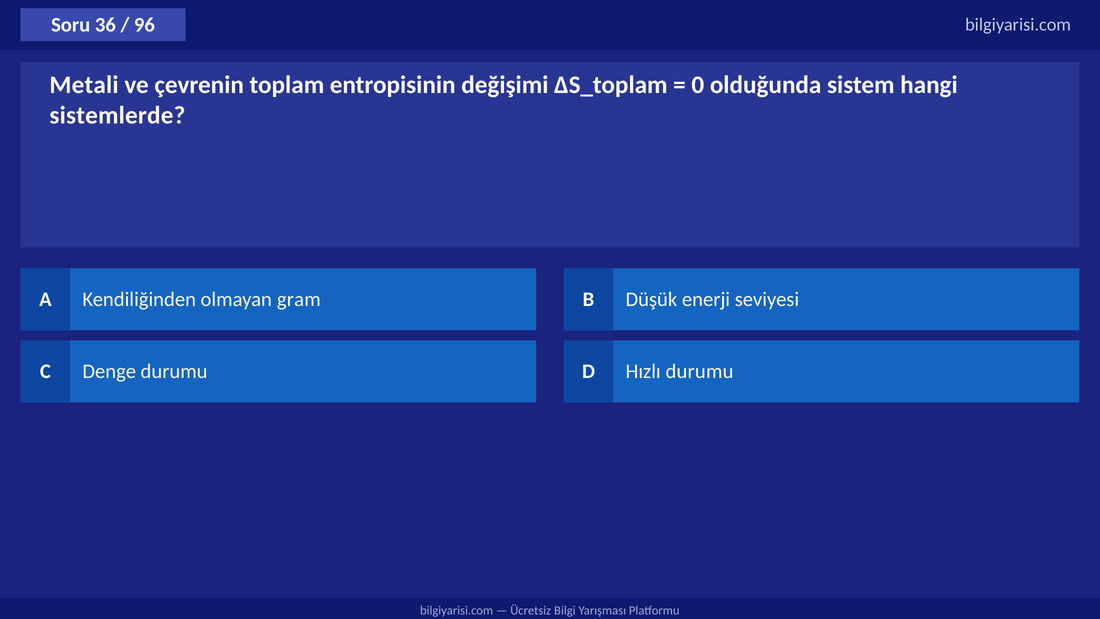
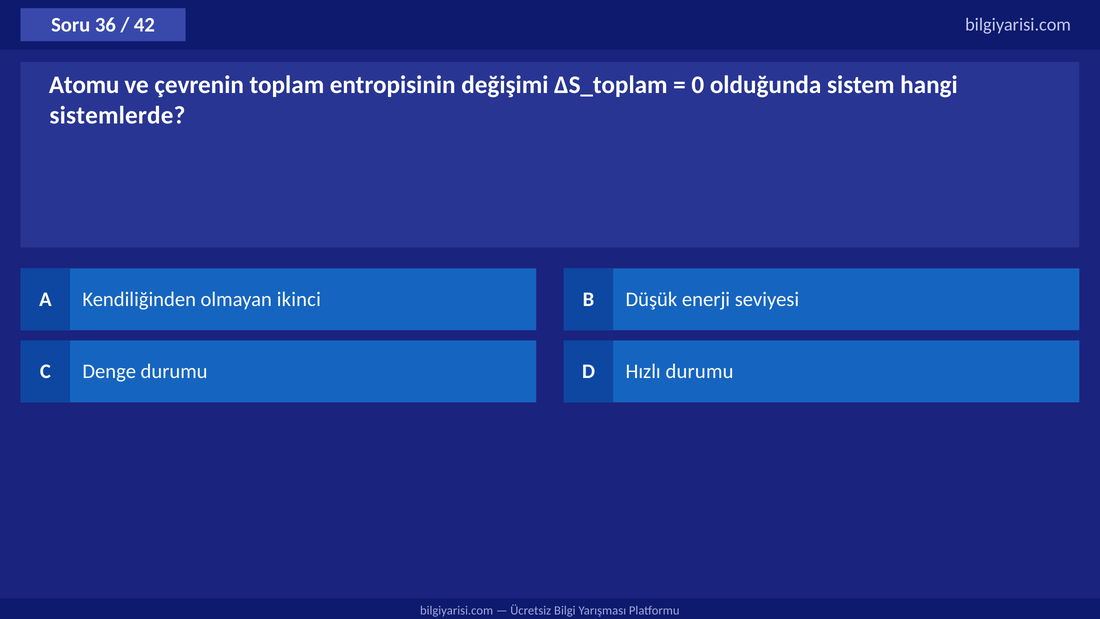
96: 96 -> 42 (144, 25)
Metali: Metali -> Atomu (84, 85)
gram: gram -> ikinci (299, 299)
